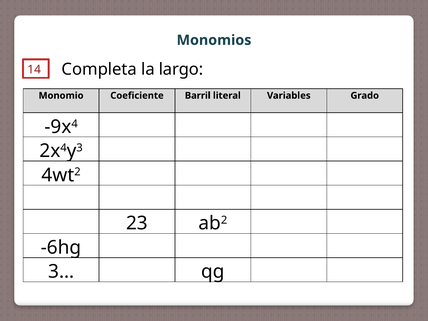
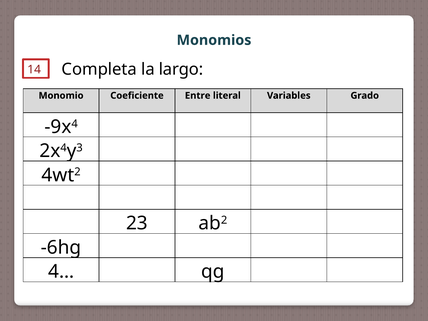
Barril: Barril -> Entre (198, 96)
3…: 3… -> 4… (61, 272)
